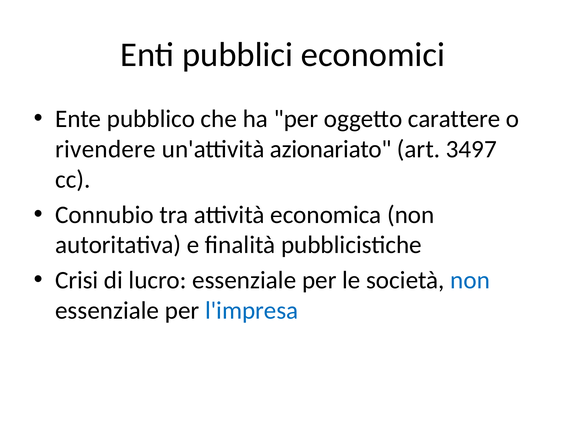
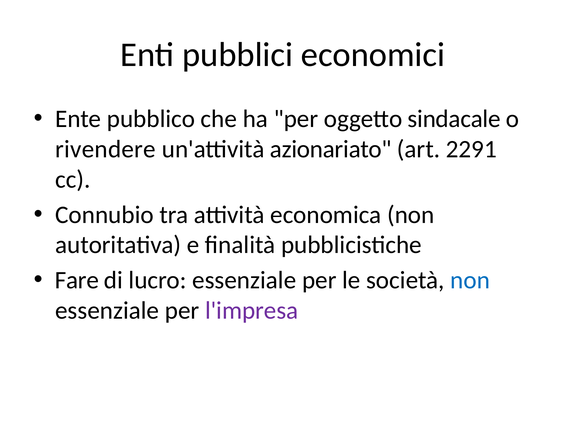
carattere: carattere -> sindacale (454, 119)
3497: 3497 -> 2291 (471, 149)
Crisi: Crisi -> Fare (77, 280)
l'impresa colour: blue -> purple (252, 310)
